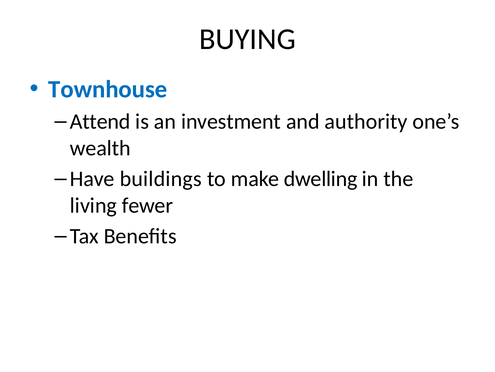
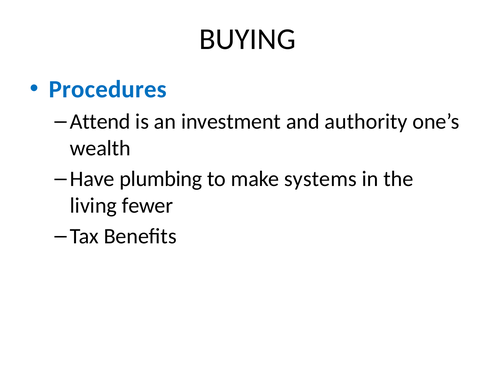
Townhouse: Townhouse -> Procedures (108, 89)
buildings: buildings -> plumbing (161, 179)
dwelling: dwelling -> systems (320, 179)
